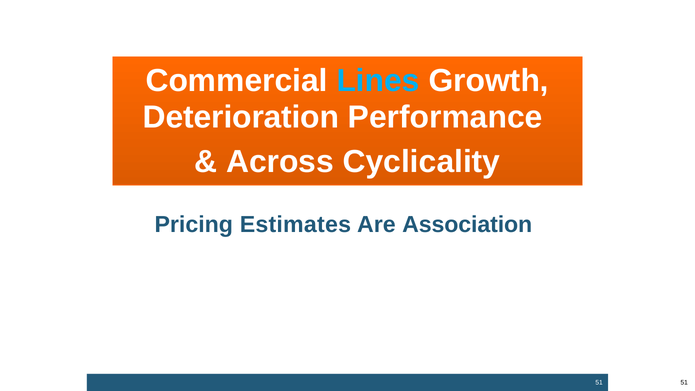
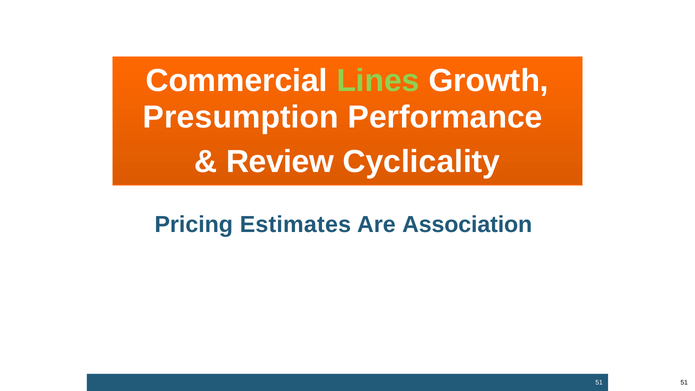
Lines colour: light blue -> light green (378, 81)
Deterioration: Deterioration -> Presumption (241, 117)
Across: Across -> Review (280, 162)
